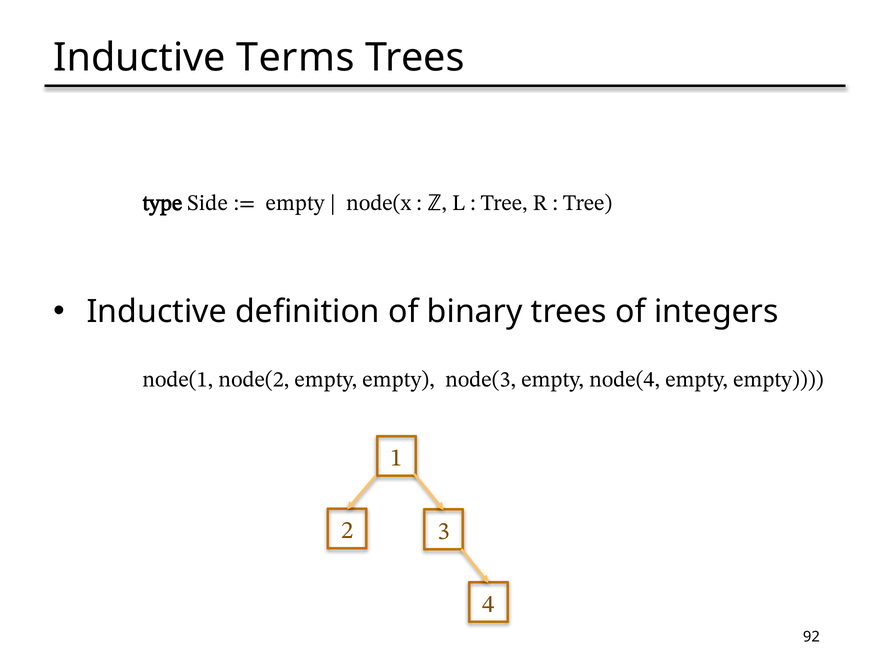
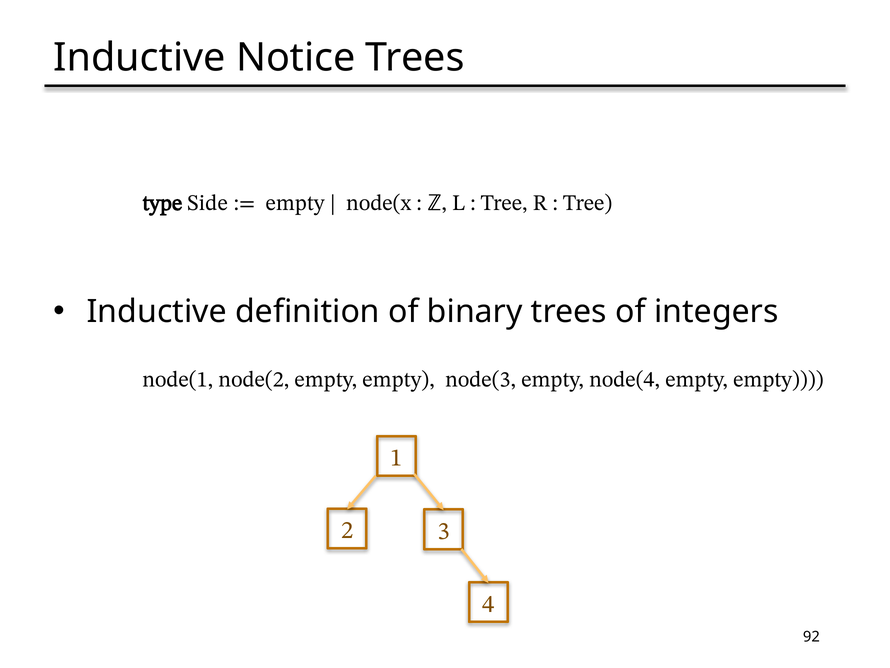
Terms: Terms -> Notice (296, 58)
